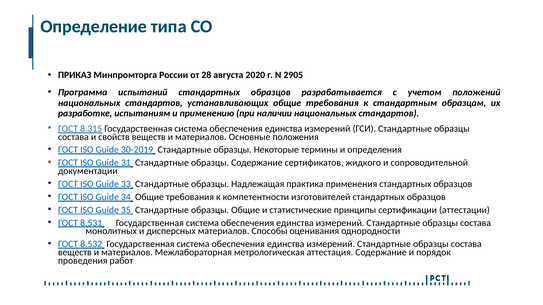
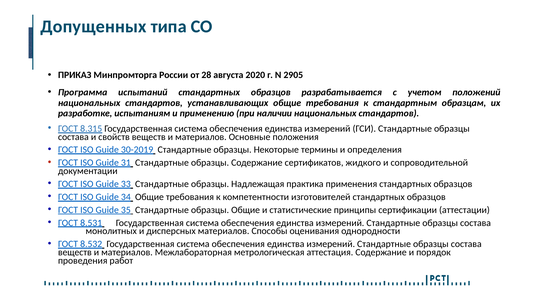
Определение: Определение -> Допущенных (94, 27)
